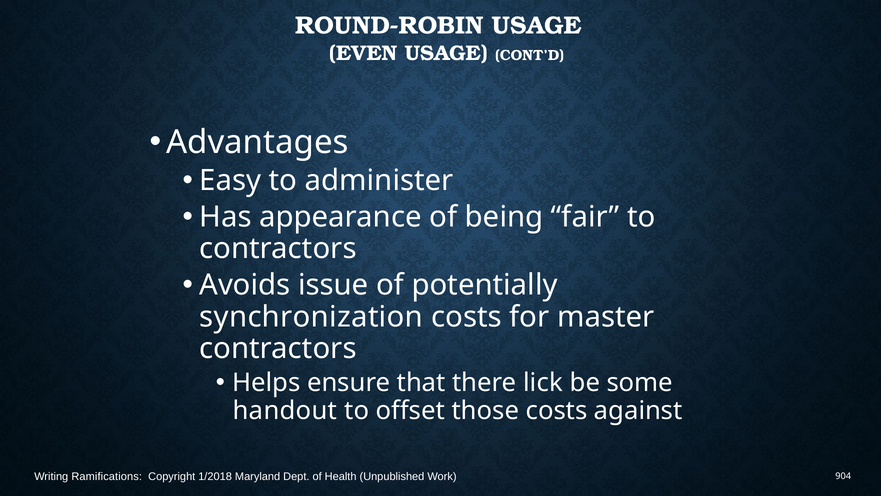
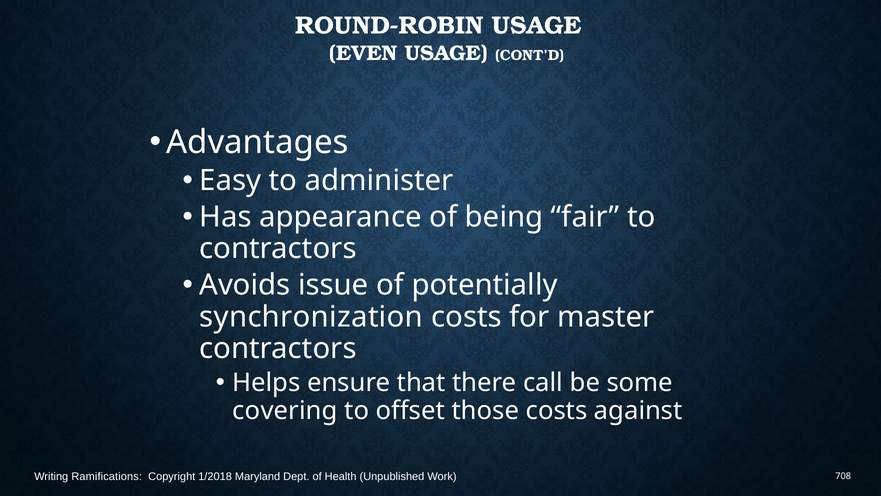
lick: lick -> call (543, 383)
handout: handout -> covering (285, 410)
904: 904 -> 708 (843, 476)
